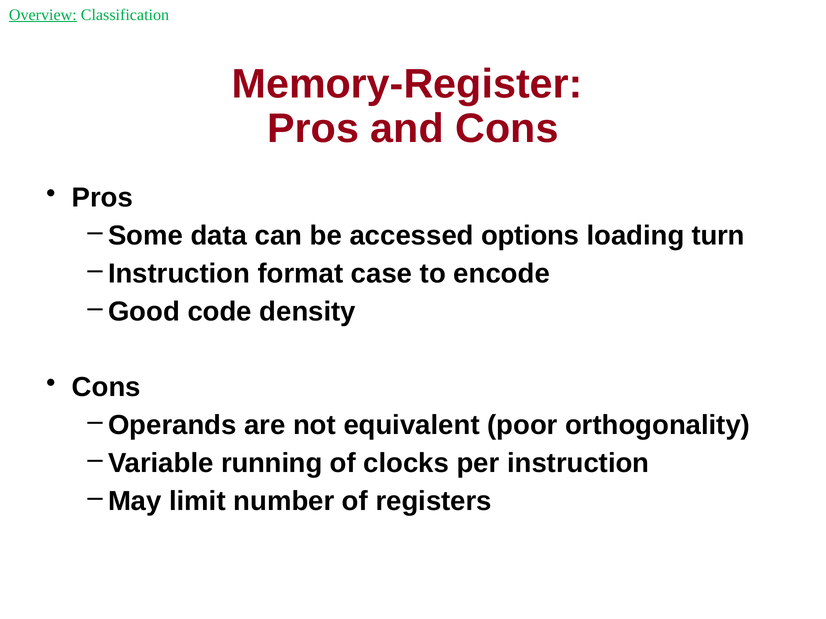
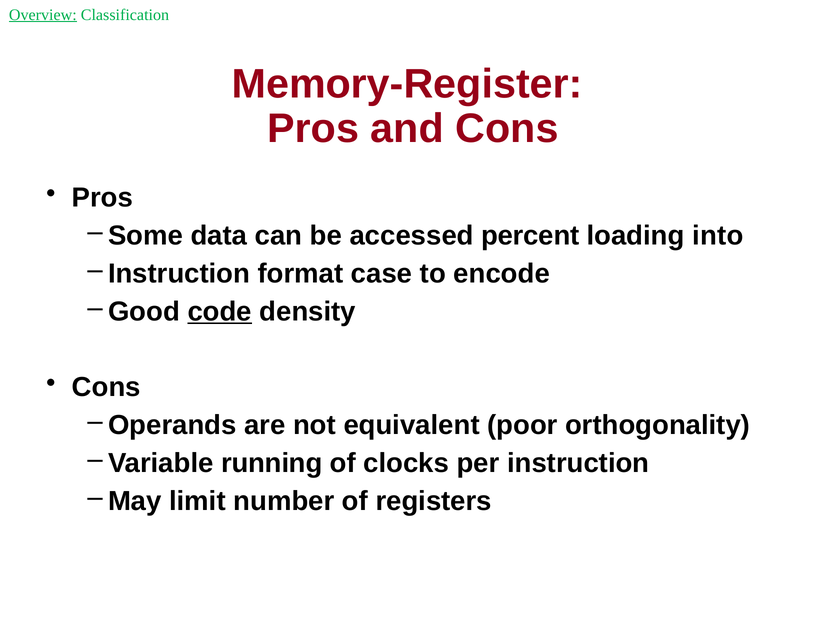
options: options -> percent (530, 236)
turn: turn -> into (718, 236)
code underline: none -> present (220, 312)
